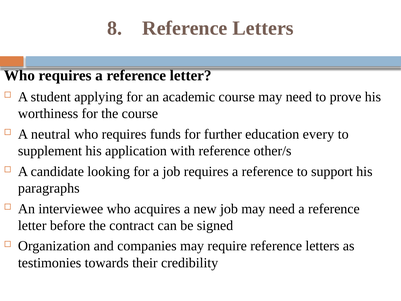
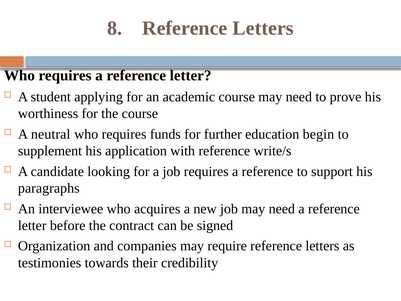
every: every -> begin (318, 134)
other/s: other/s -> write/s (273, 151)
